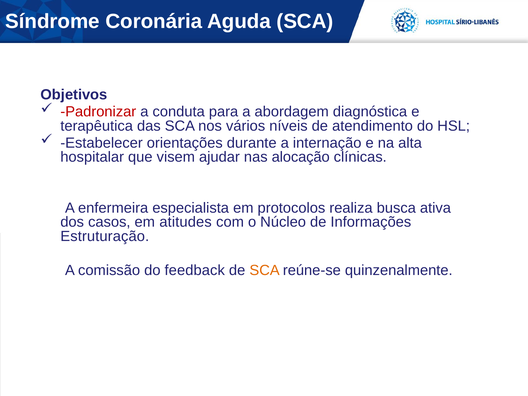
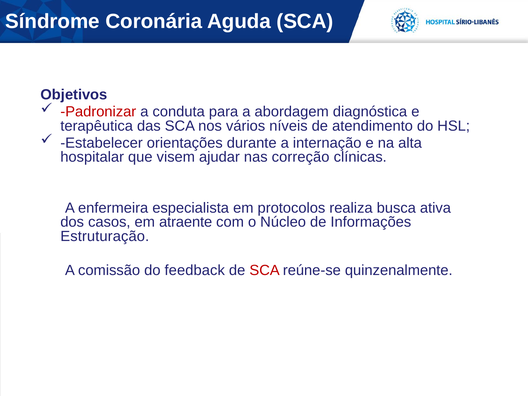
alocação: alocação -> correção (301, 157)
atitudes: atitudes -> atraente (186, 222)
SCA colour: orange -> red (265, 270)
